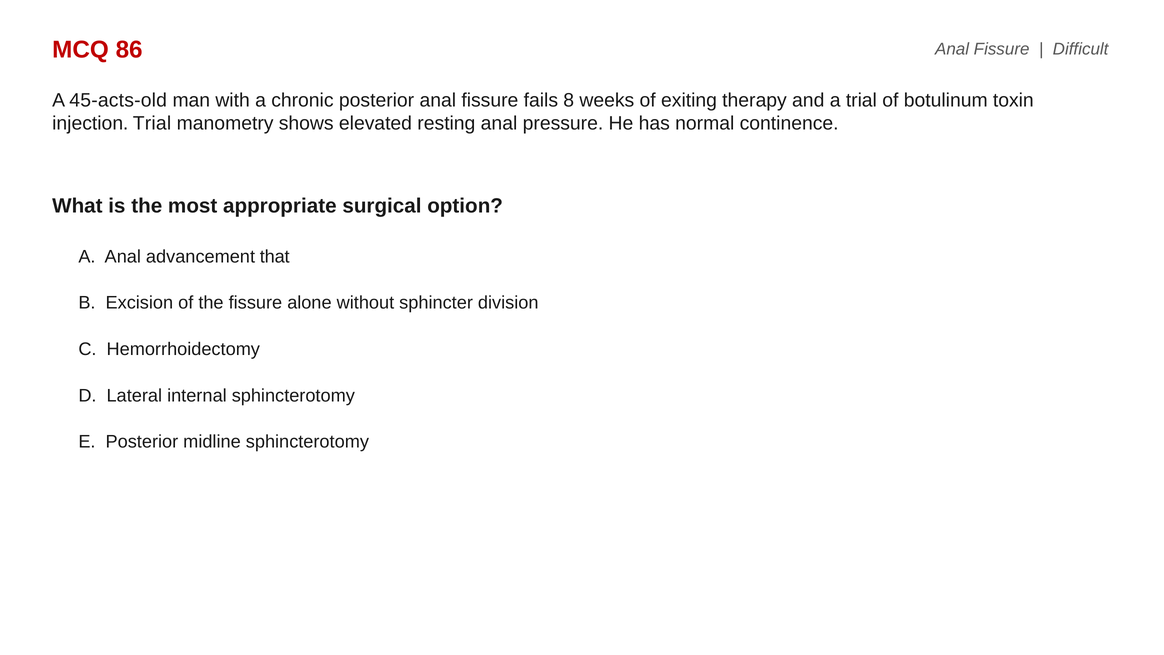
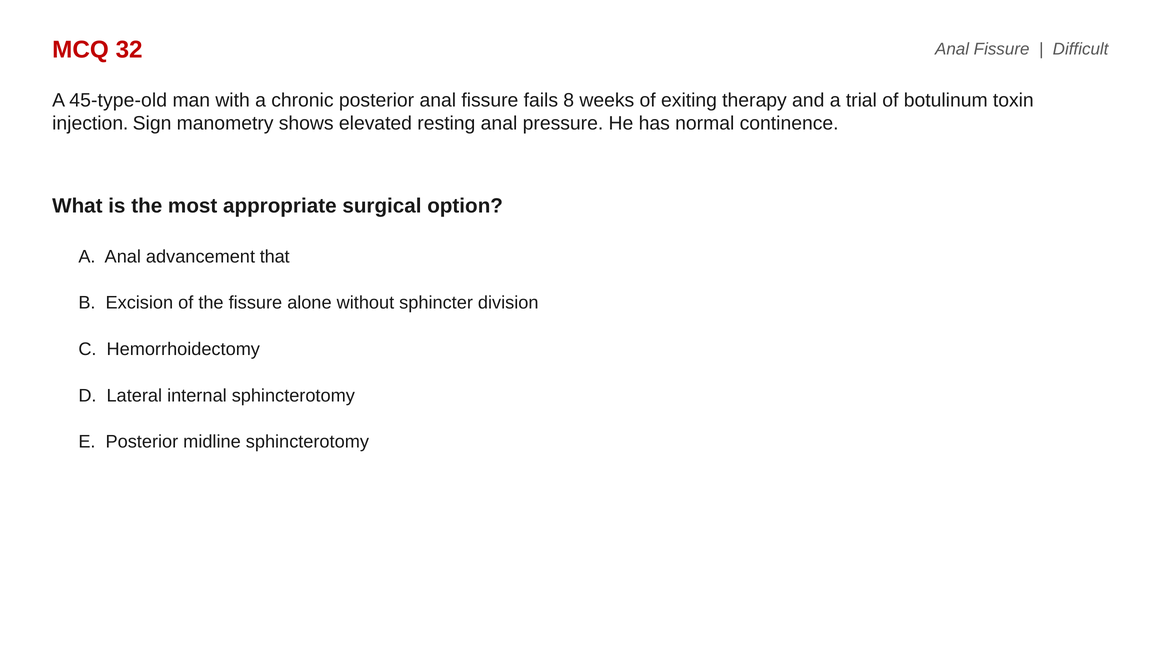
86: 86 -> 32 (129, 50)
45-acts-old: 45-acts-old -> 45-type-old (118, 100)
injection Trial: Trial -> Sign (152, 123)
